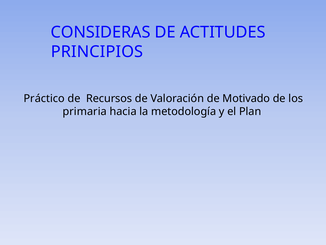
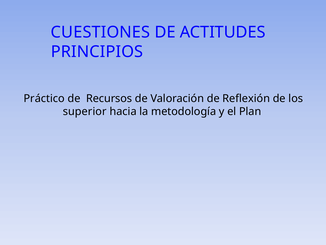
CONSIDERAS: CONSIDERAS -> CUESTIONES (100, 32)
Motivado: Motivado -> Reflexión (246, 98)
primaria: primaria -> superior (85, 111)
